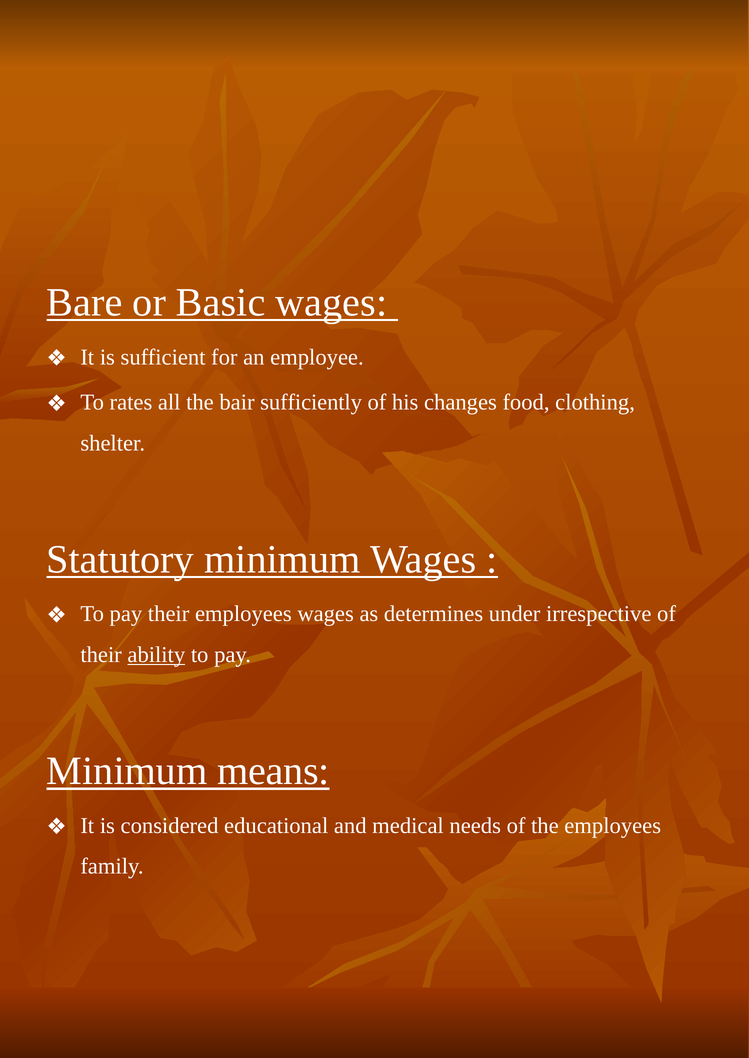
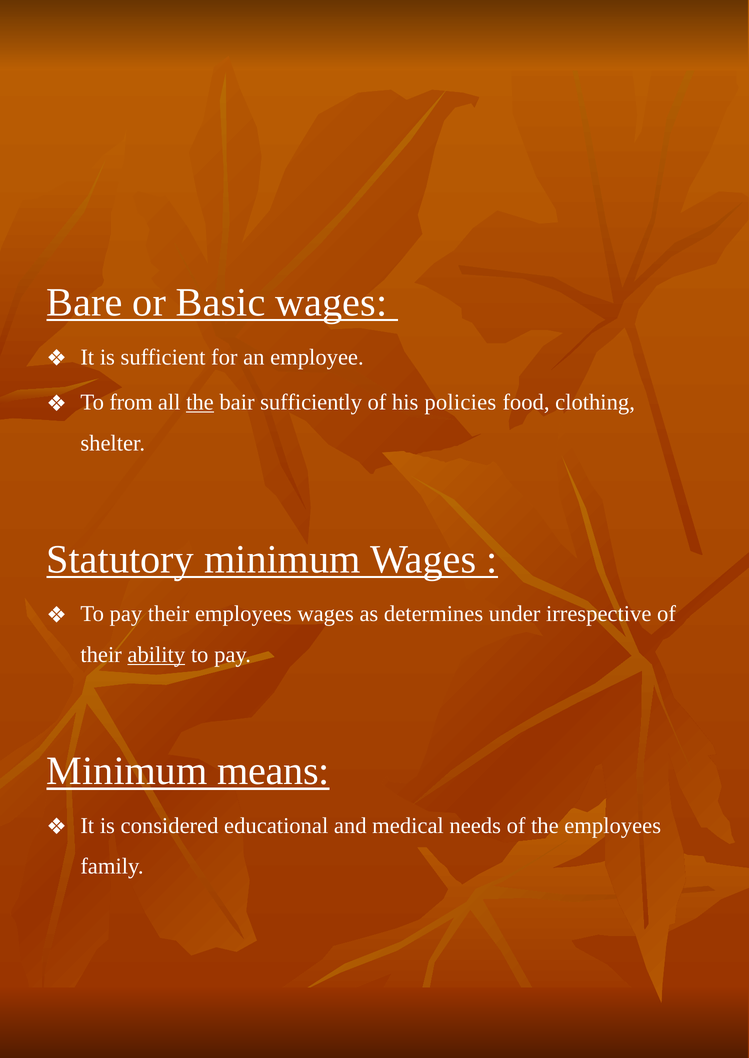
rates: rates -> from (131, 403)
the underline: none -> present (200, 403)
changes: changes -> policies (460, 403)
